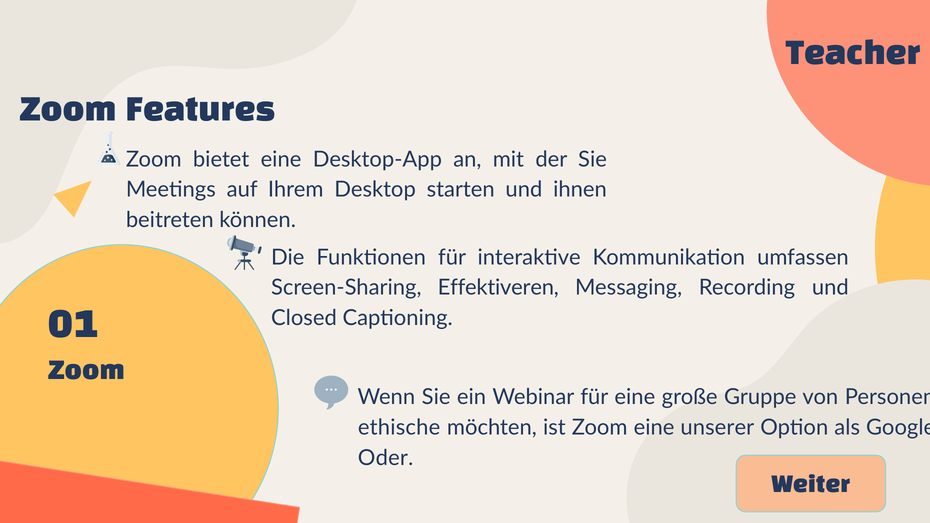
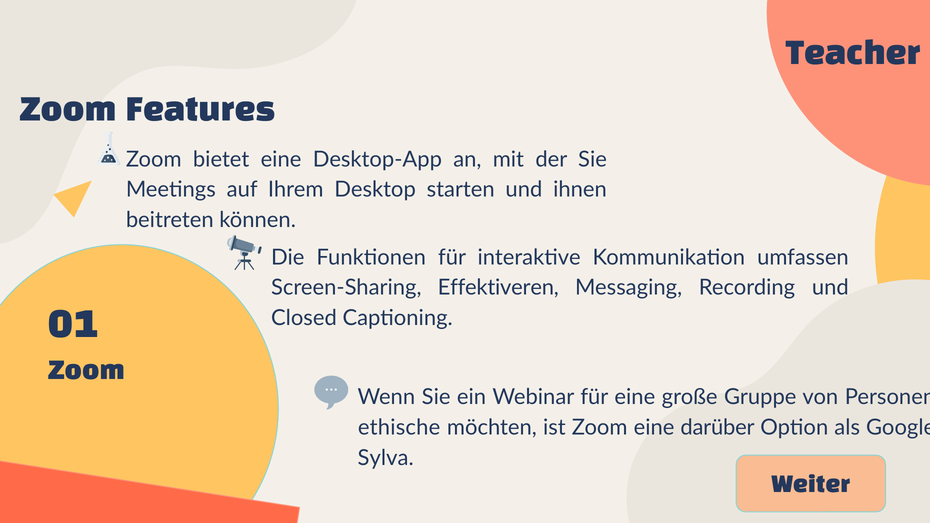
unserer: unserer -> darüber (717, 428)
Oder: Oder -> Sylva (386, 458)
